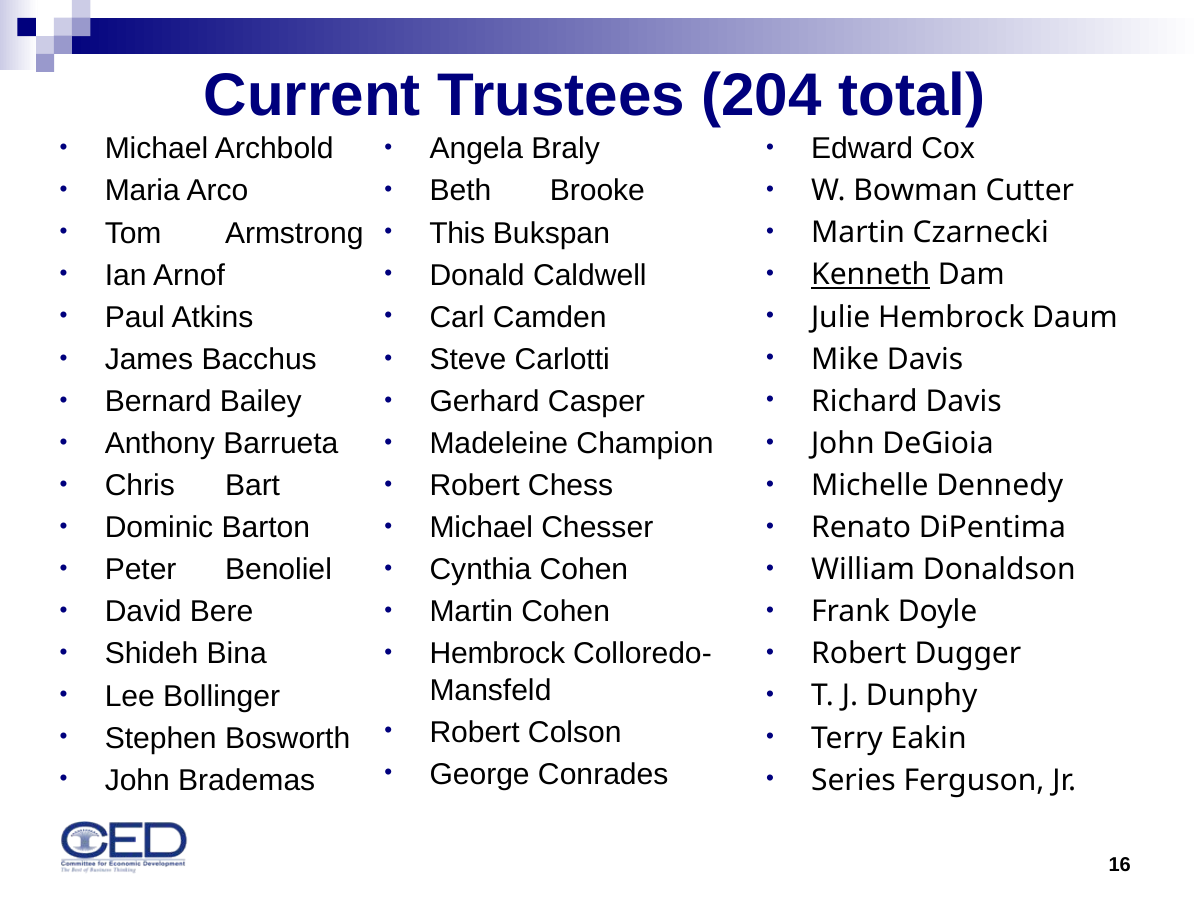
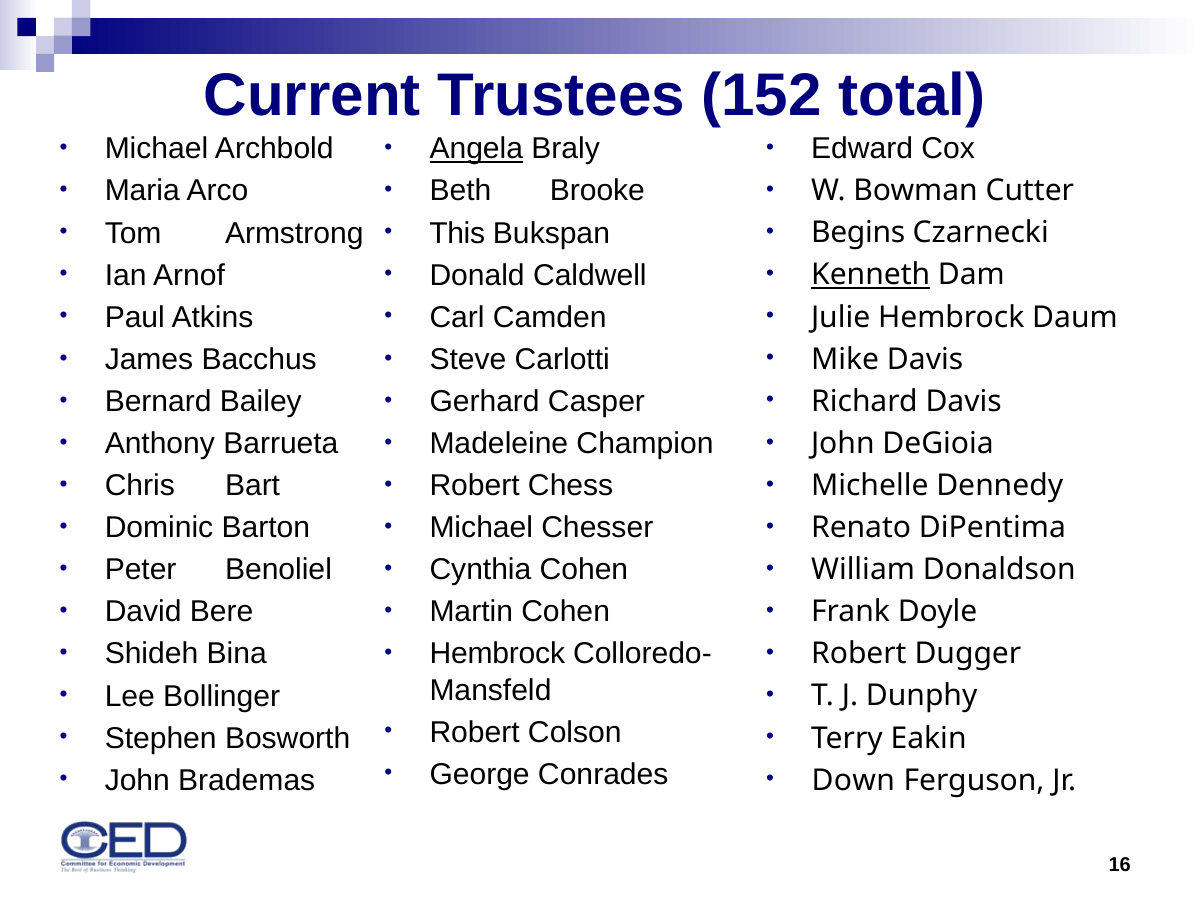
204: 204 -> 152 (762, 96)
Angela underline: none -> present (476, 149)
Martin: Martin -> Begins (858, 233)
Series: Series -> Down (853, 780)
